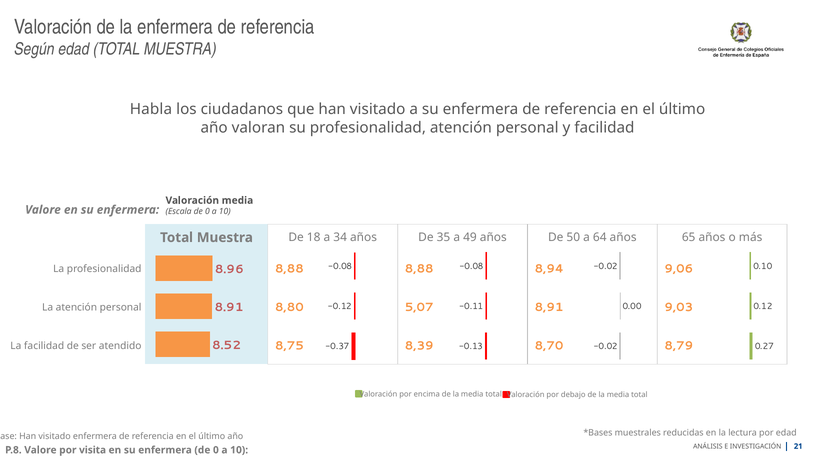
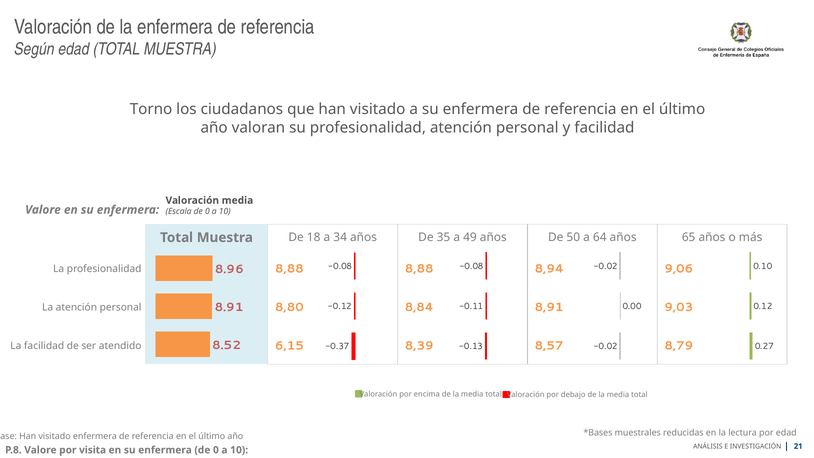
Habla: Habla -> Torno (151, 109)
5,07: 5,07 -> 8,84 (419, 308)
8,75: 8,75 -> 6,15 (289, 346)
8,70: 8,70 -> 8,57 (549, 346)
